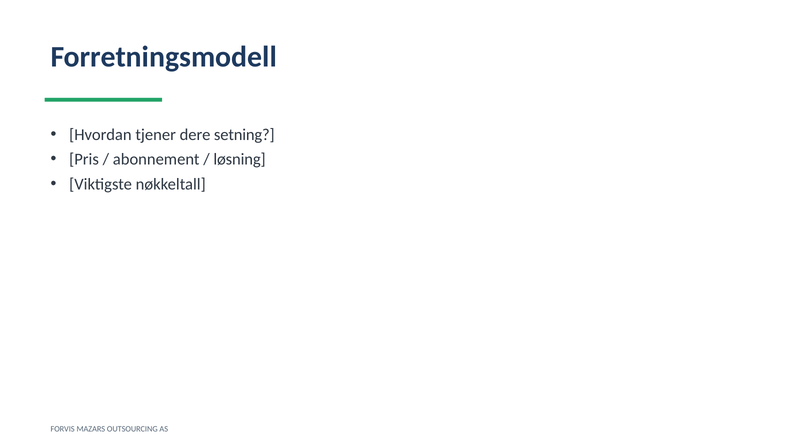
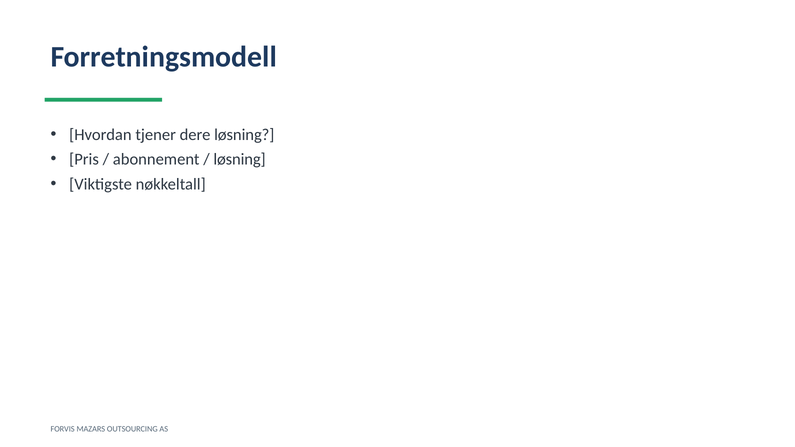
dere setning: setning -> løsning (244, 135)
